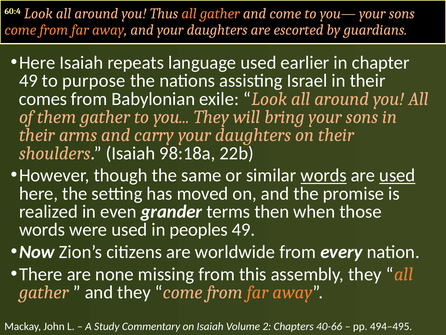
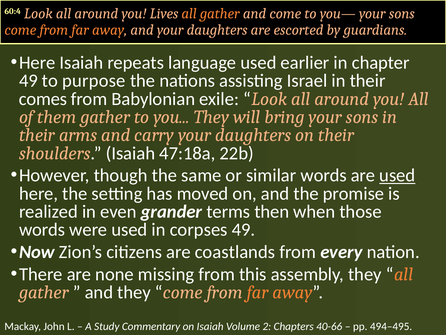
Thus: Thus -> Lives (164, 14)
98:18a: 98:18a -> 47:18a (187, 153)
words underline: present -> none (324, 175)
peoples: peoples -> corpses (199, 229)
worldwide: worldwide -> coastlands (235, 252)
